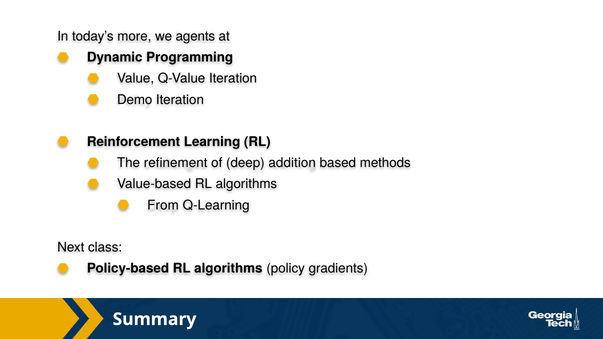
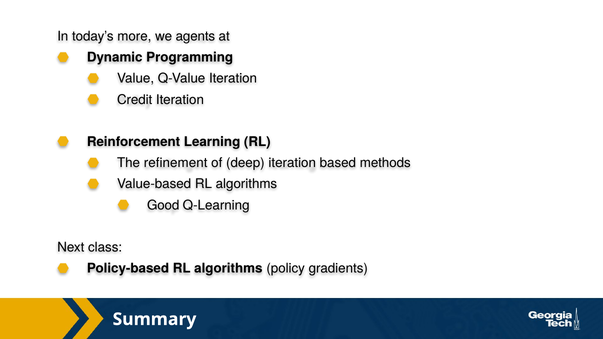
Demo: Demo -> Credit (135, 100)
deep addition: addition -> iteration (292, 163)
From: From -> Good (163, 205)
